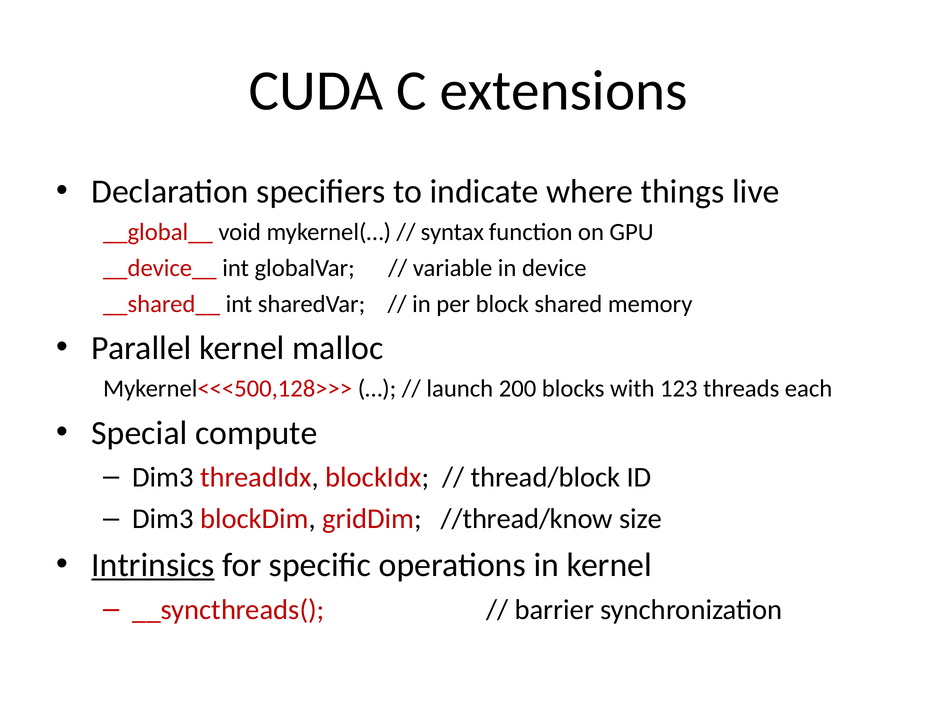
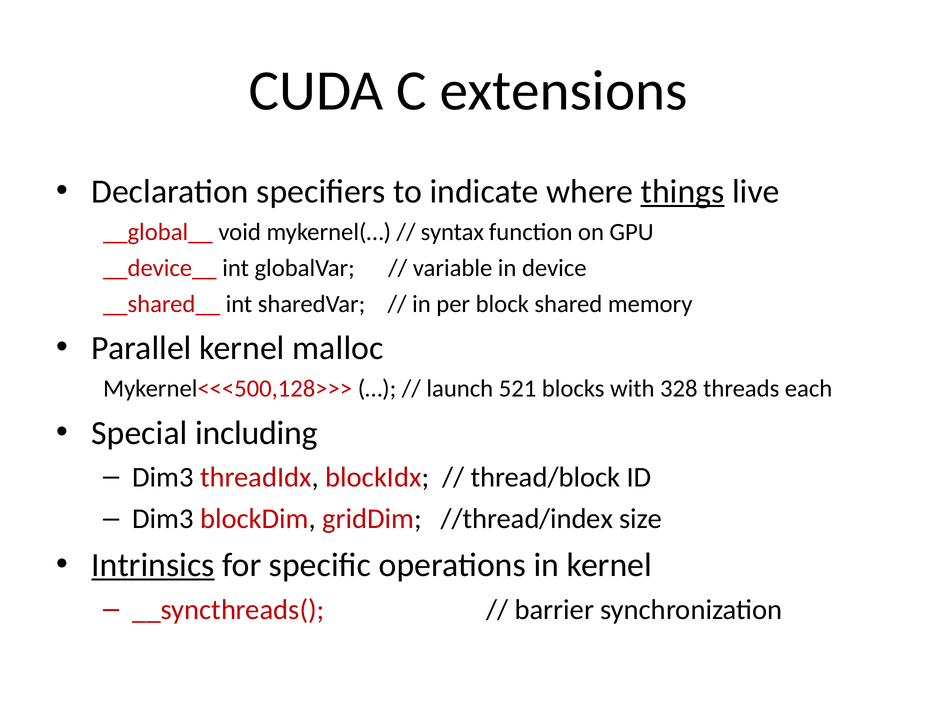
things underline: none -> present (683, 191)
200: 200 -> 521 (518, 389)
123: 123 -> 328 (679, 389)
compute: compute -> including (256, 433)
//thread/know: //thread/know -> //thread/index (527, 519)
